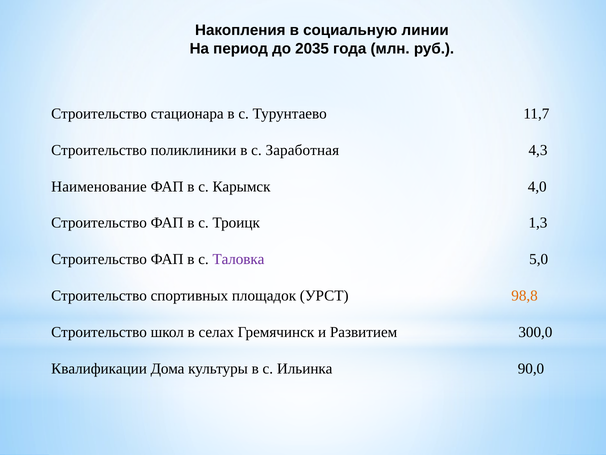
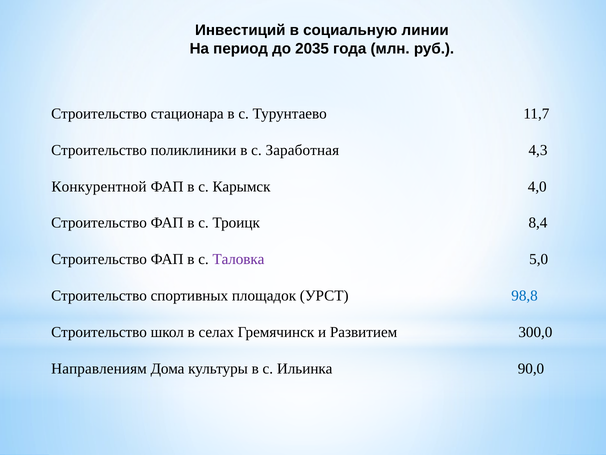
Накопления: Накопления -> Инвестиций (240, 30)
Наименование: Наименование -> Конкурентной (99, 186)
1,3: 1,3 -> 8,4 (538, 223)
98,8 colour: orange -> blue (525, 295)
Квалификации: Квалификации -> Направлениям (99, 368)
